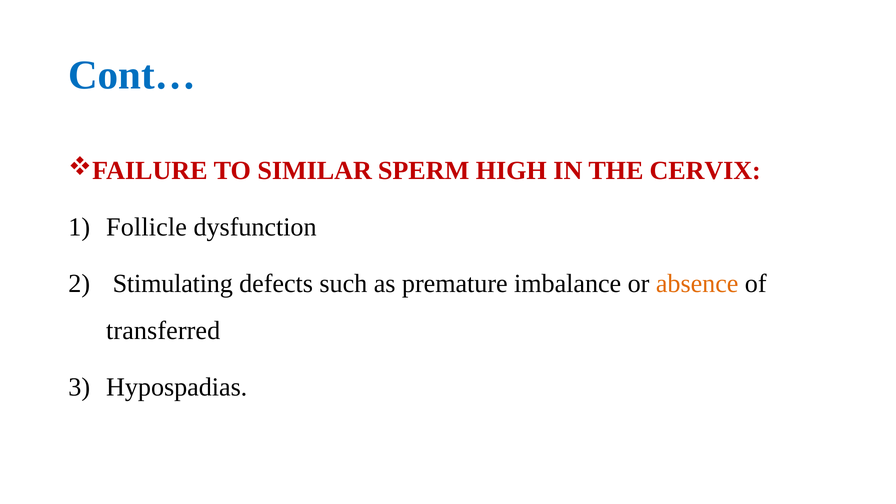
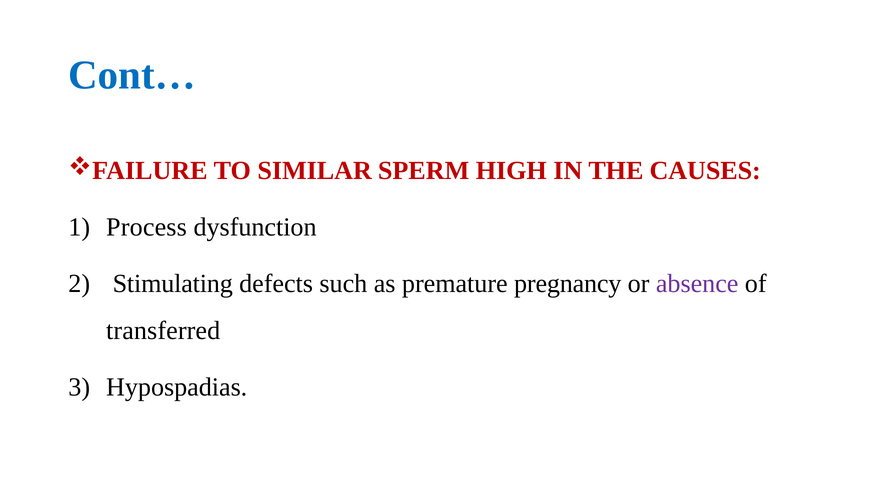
CERVIX: CERVIX -> CAUSES (705, 171)
Follicle: Follicle -> Process (146, 227)
imbalance: imbalance -> pregnancy (568, 284)
absence colour: orange -> purple (697, 284)
